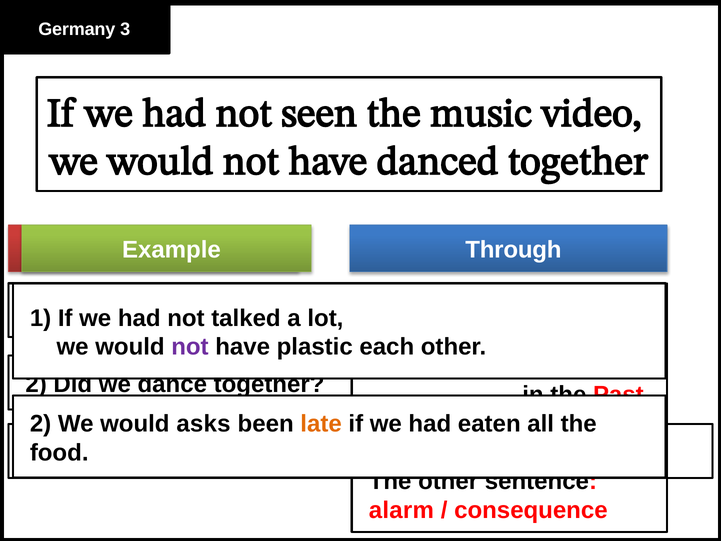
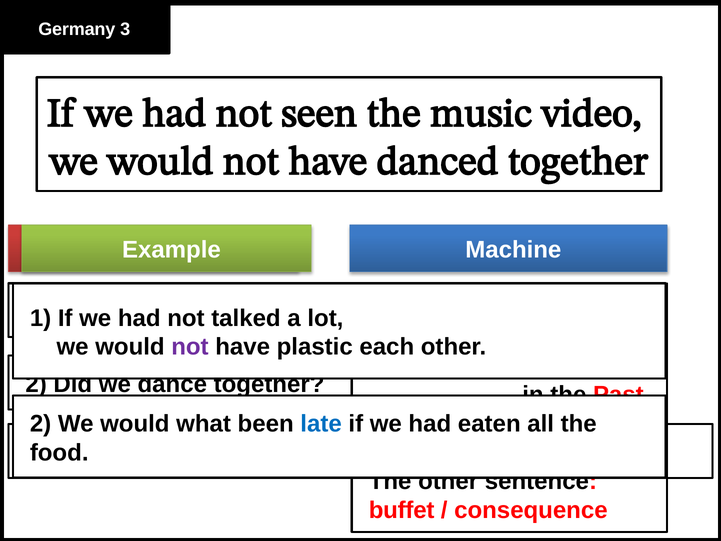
Through: Through -> Machine (513, 250)
asks: asks -> what (204, 424)
late colour: orange -> blue (321, 424)
alarm: alarm -> buffet (402, 510)
